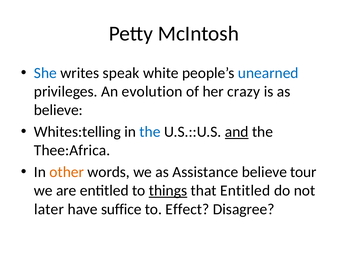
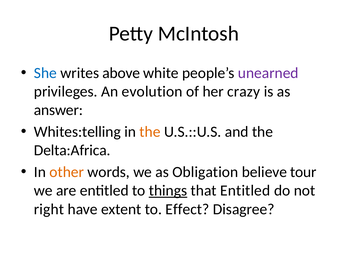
speak: speak -> above (121, 73)
unearned colour: blue -> purple (268, 73)
believe: believe -> answer (58, 110)
the colour: blue -> orange (150, 132)
and underline: present -> none (237, 132)
Thee:Africa: Thee:Africa -> Delta:Africa (72, 150)
Assistance: Assistance -> Obligation (205, 172)
later: later -> right (49, 209)
suffice: suffice -> extent (121, 209)
